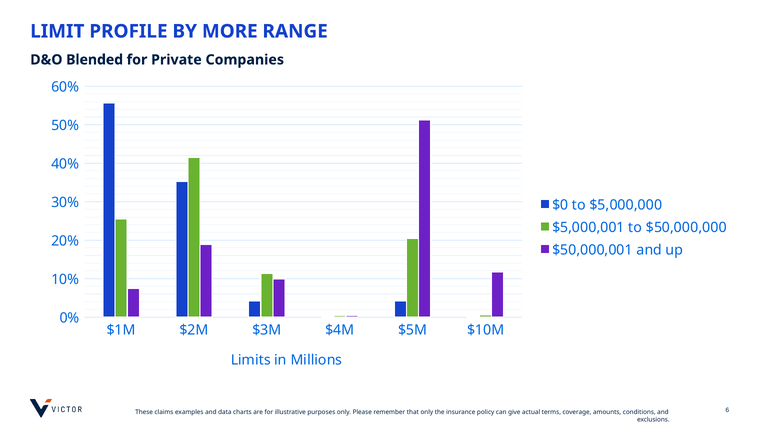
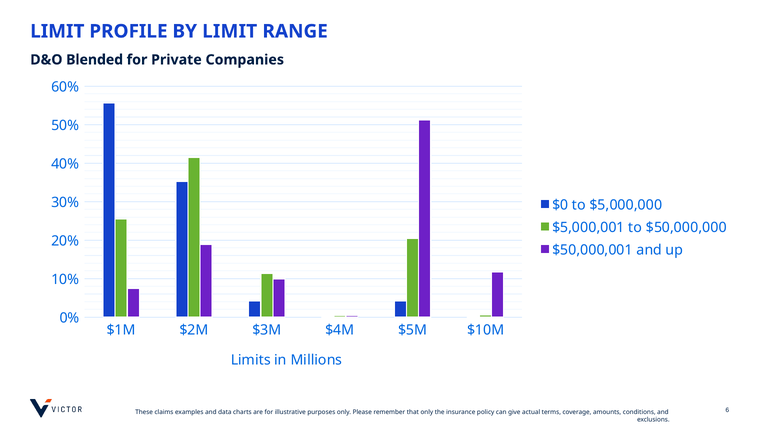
BY MORE: MORE -> LIMIT (230, 31)
